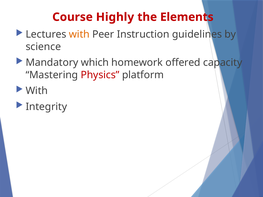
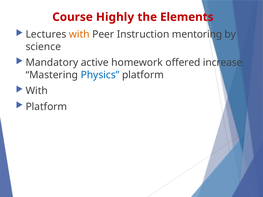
guidelines: guidelines -> mentoring (197, 34)
which: which -> active (95, 63)
capacity: capacity -> increase (223, 63)
Physics colour: red -> blue (100, 75)
Integrity: Integrity -> Platform (46, 107)
